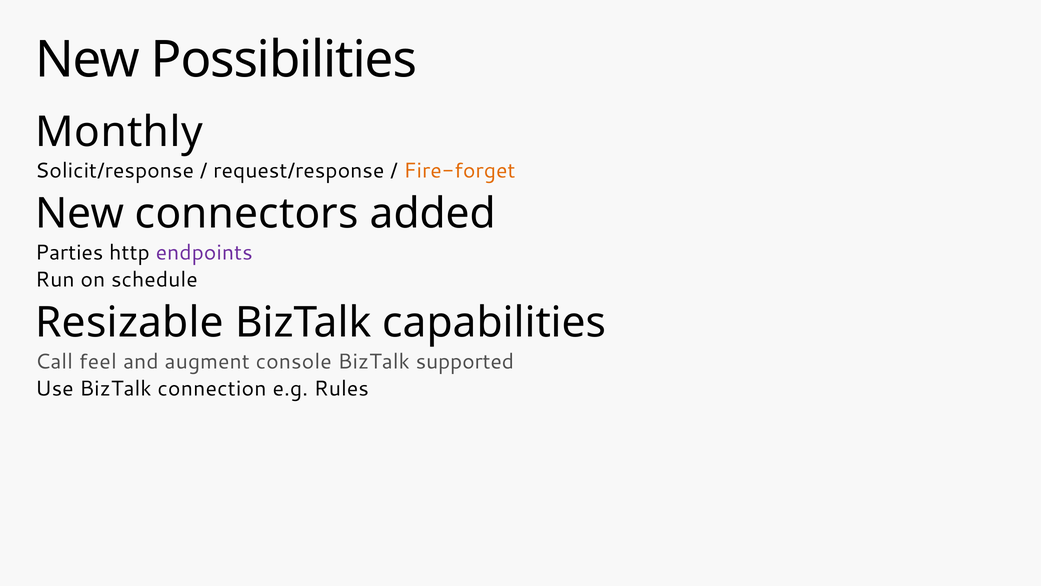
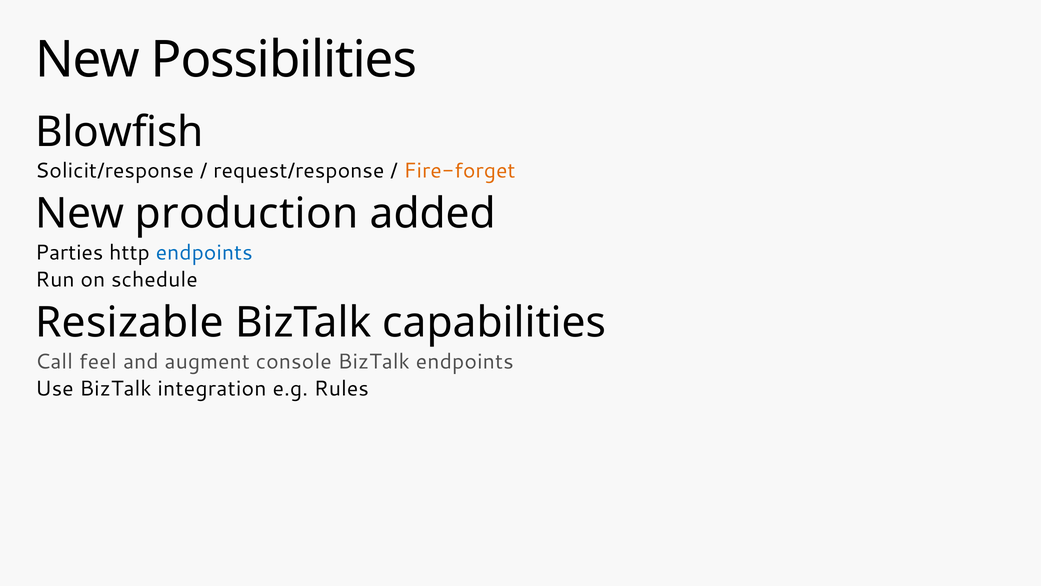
Monthly: Monthly -> Blowfish (119, 132)
connectors: connectors -> production (247, 214)
endpoints colour: purple -> blue (204, 252)
BizTalk supported: supported -> endpoints (465, 361)
connection: connection -> integration (212, 388)
